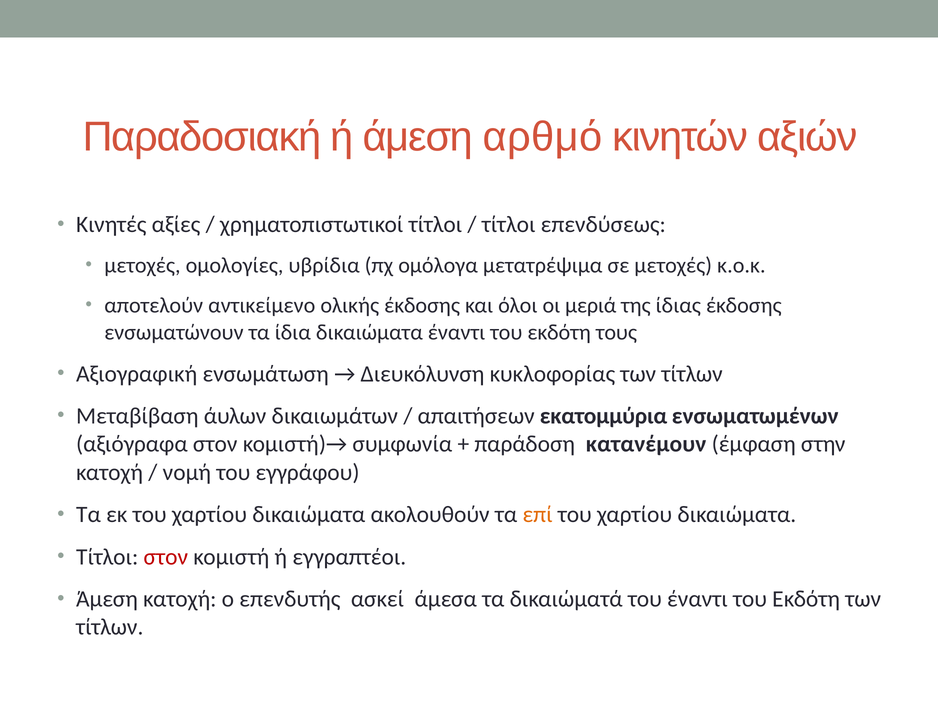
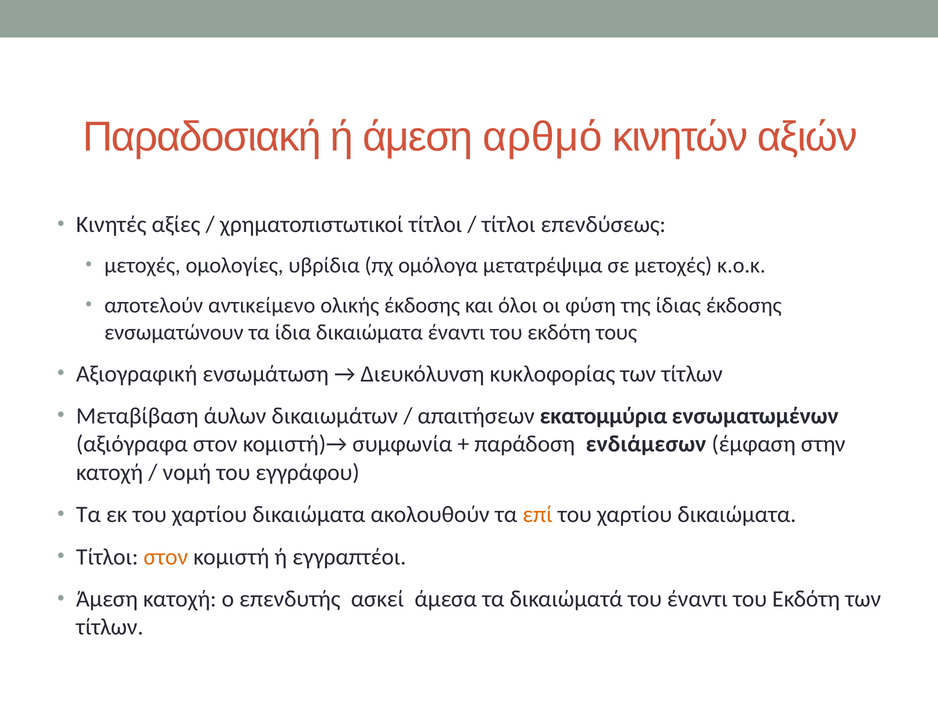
μεριά: μεριά -> φύση (591, 305)
κατανέμουν: κατανέμουν -> ενδιάμεσων (646, 444)
στον colour: red -> orange (166, 556)
